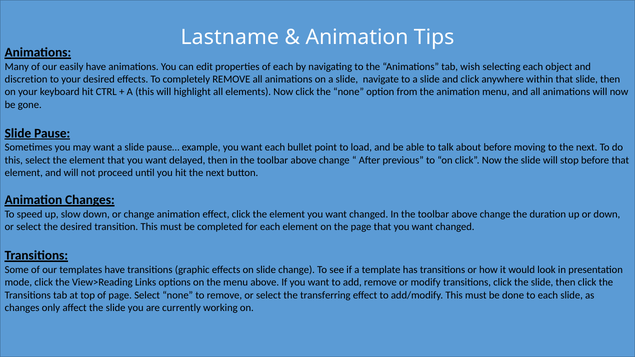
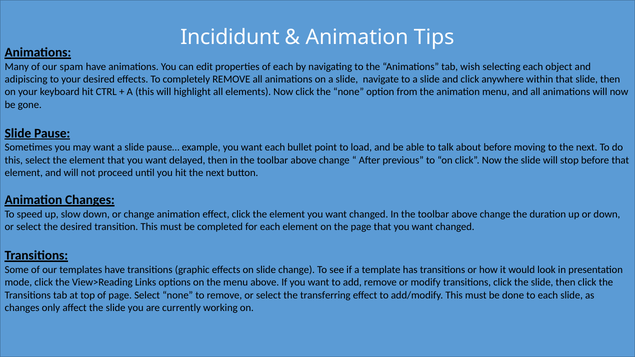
Lastname: Lastname -> Incididunt (230, 37)
easily: easily -> spam (71, 67)
discretion: discretion -> adipiscing (26, 79)
